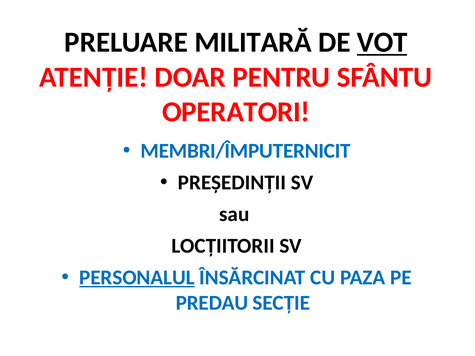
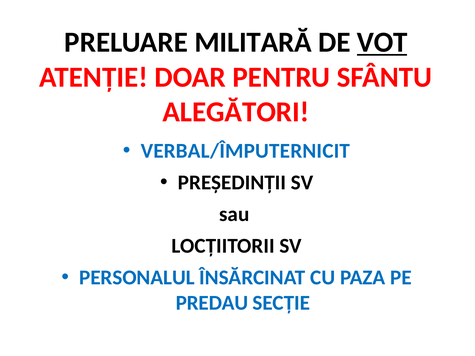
OPERATORI: OPERATORI -> ALEGĂTORI (236, 112)
MEMBRI/ÎMPUTERNICIT: MEMBRI/ÎMPUTERNICIT -> VERBAL/ÎMPUTERNICIT (245, 151)
PERSONALUL underline: present -> none (137, 278)
